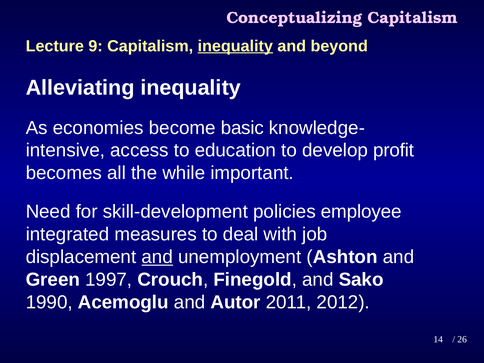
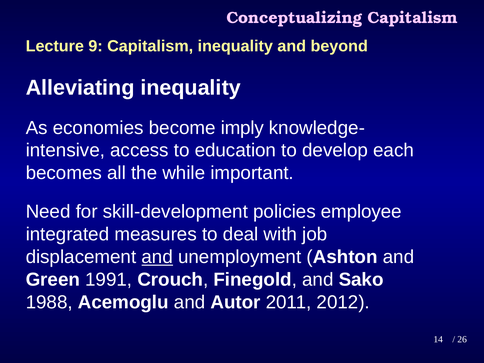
inequality underline: present -> none (235, 46)
basic: basic -> imply (242, 128)
profit: profit -> each (394, 150)
1997: 1997 -> 1991 (109, 280)
1990: 1990 -> 1988 (49, 302)
